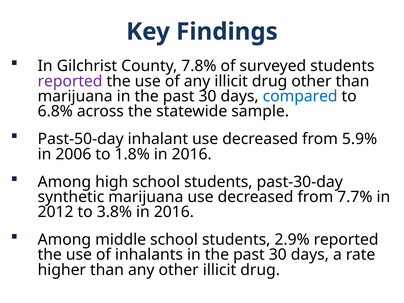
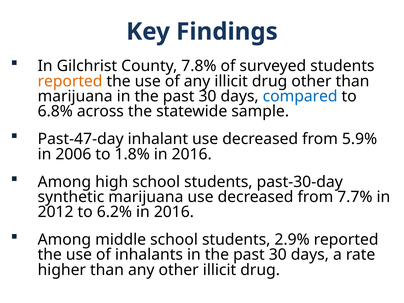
reported colour: purple -> orange (70, 81)
Past-50-day: Past-50-day -> Past-47-day (81, 139)
3.8%: 3.8% -> 6.2% (114, 212)
